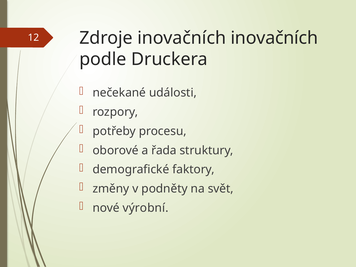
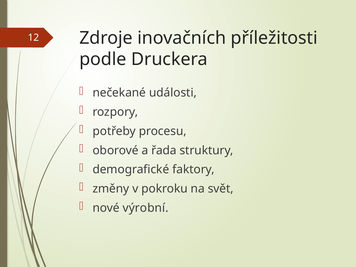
inovačních inovačních: inovačních -> příležitosti (274, 38)
podněty: podněty -> pokroku (165, 189)
